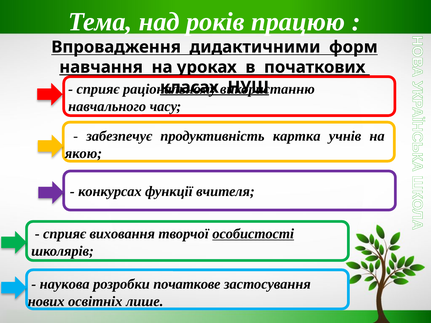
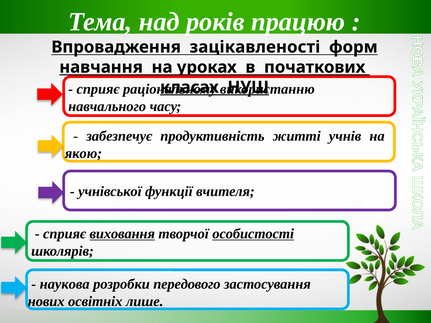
дидактичними: дидактичними -> зацікавленості (255, 47)
картка: картка -> житті (297, 136)
конкурсах: конкурсах -> учнівської (110, 192)
виховання underline: none -> present (122, 234)
початкове: початкове -> передового (187, 284)
